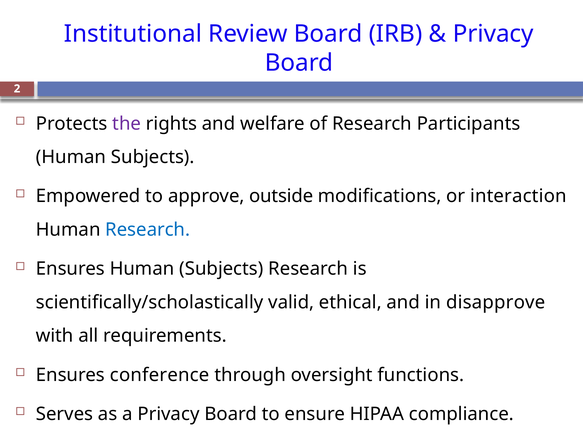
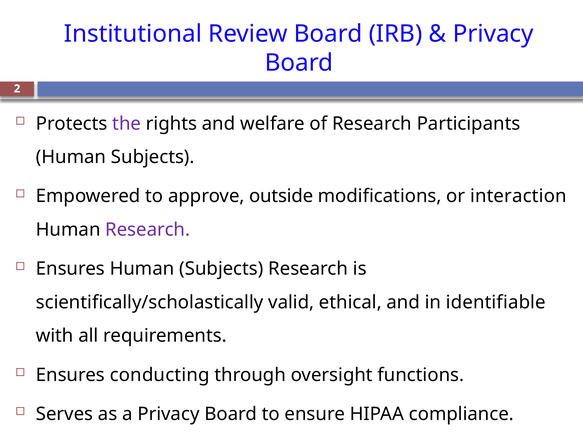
Research colour: blue -> purple (148, 230)
disapprove: disapprove -> identifiable (496, 302)
conference: conference -> conducting (160, 375)
